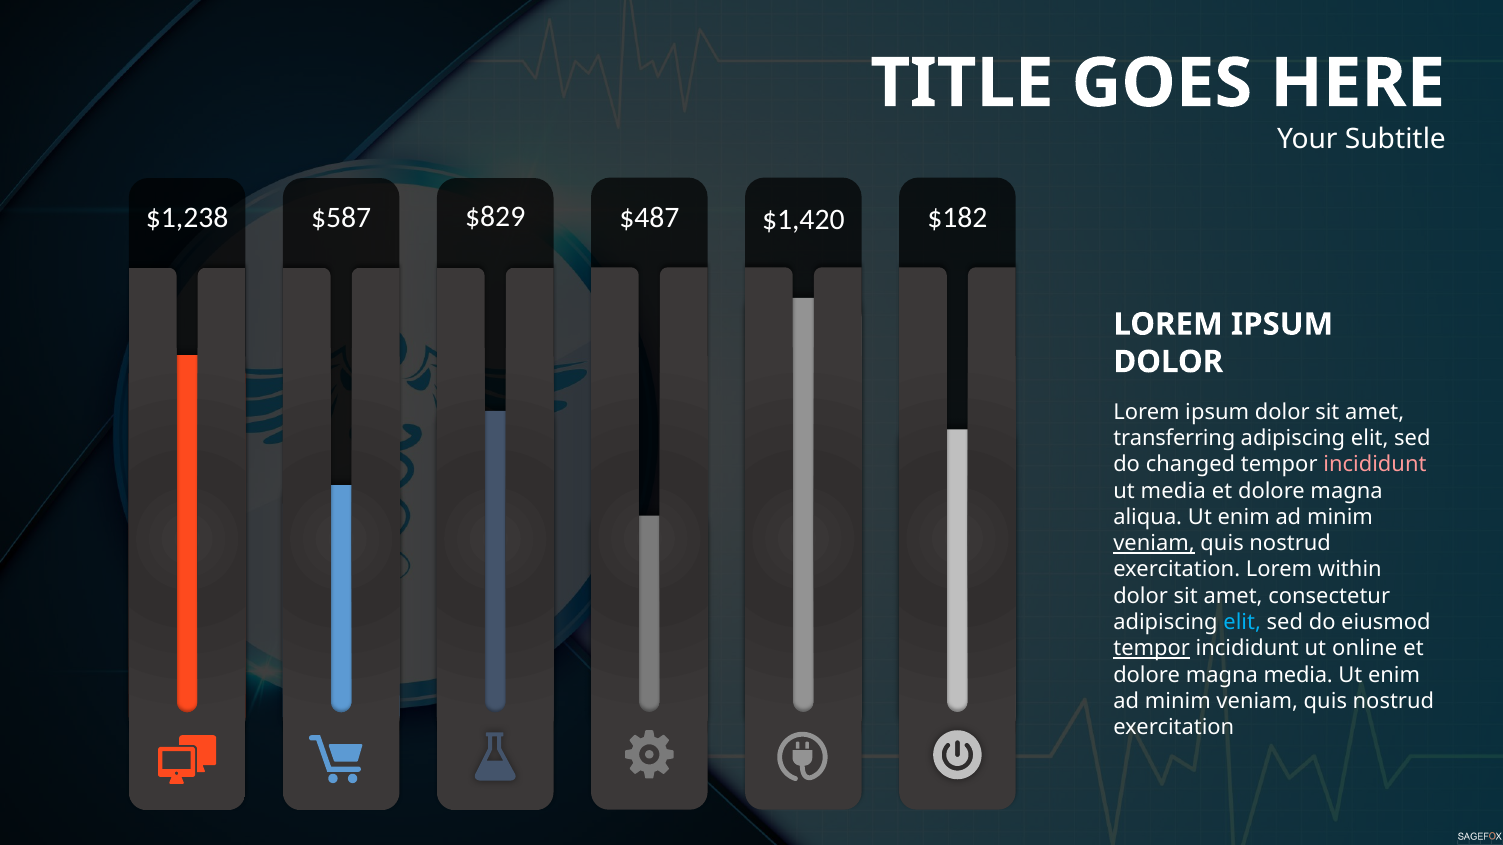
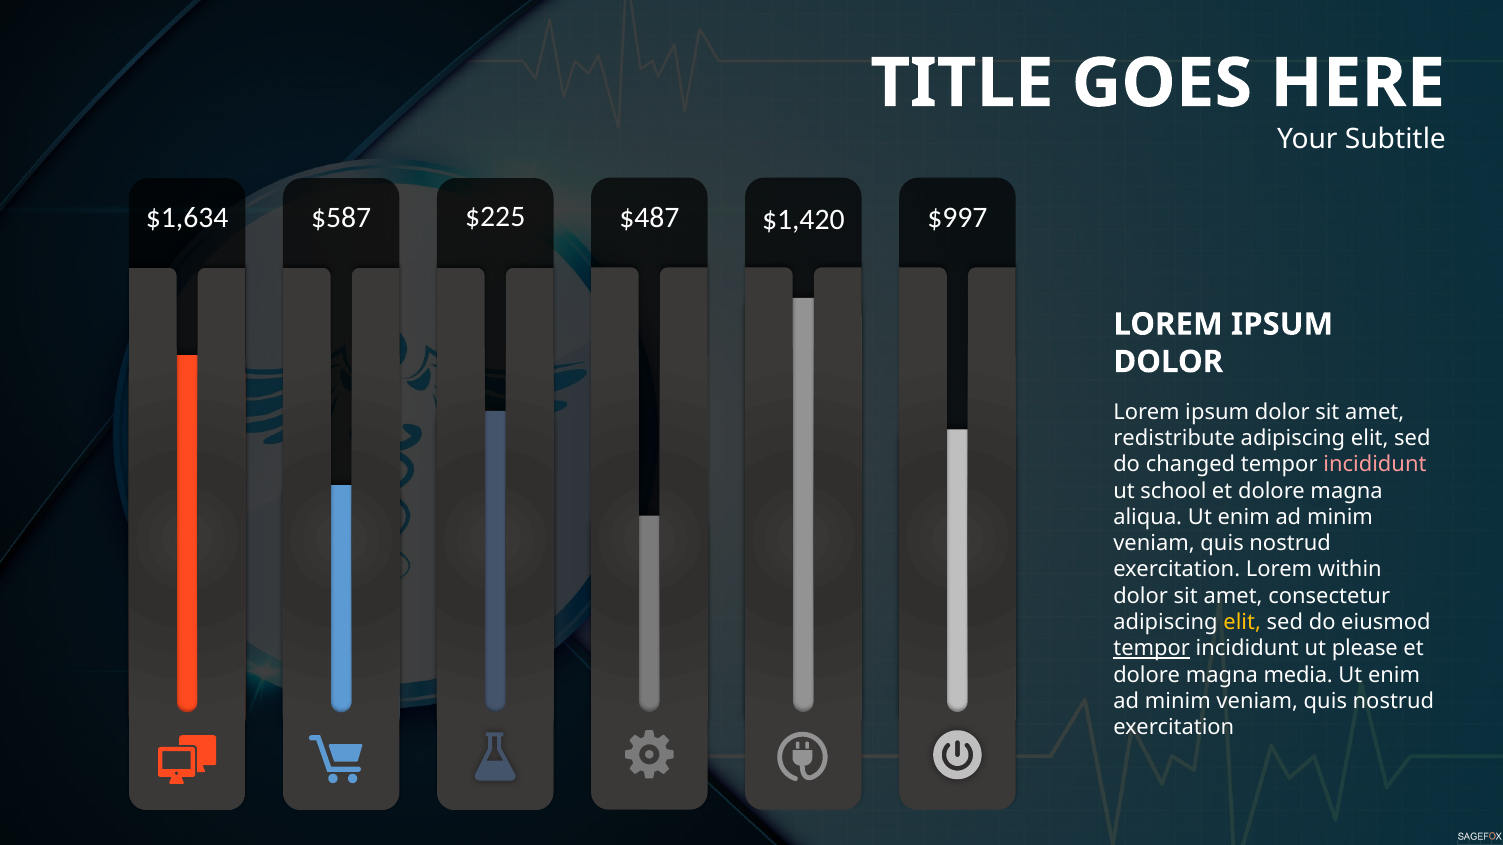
$1,238: $1,238 -> $1,634 (187, 218)
$829: $829 -> $225 (495, 217)
$182: $182 -> $997 (957, 218)
transferring: transferring -> redistribute (1174, 438)
ut media: media -> school (1173, 491)
veniam underline: present -> none (1154, 544)
elit colour: light blue -> yellow (1242, 623)
online: online -> please (1365, 649)
